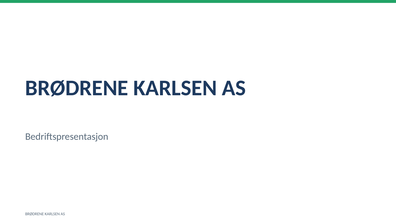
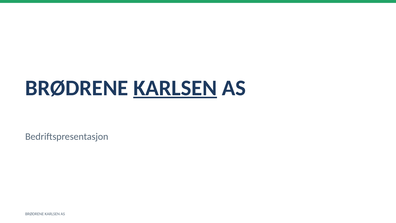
KARLSEN underline: none -> present (175, 88)
